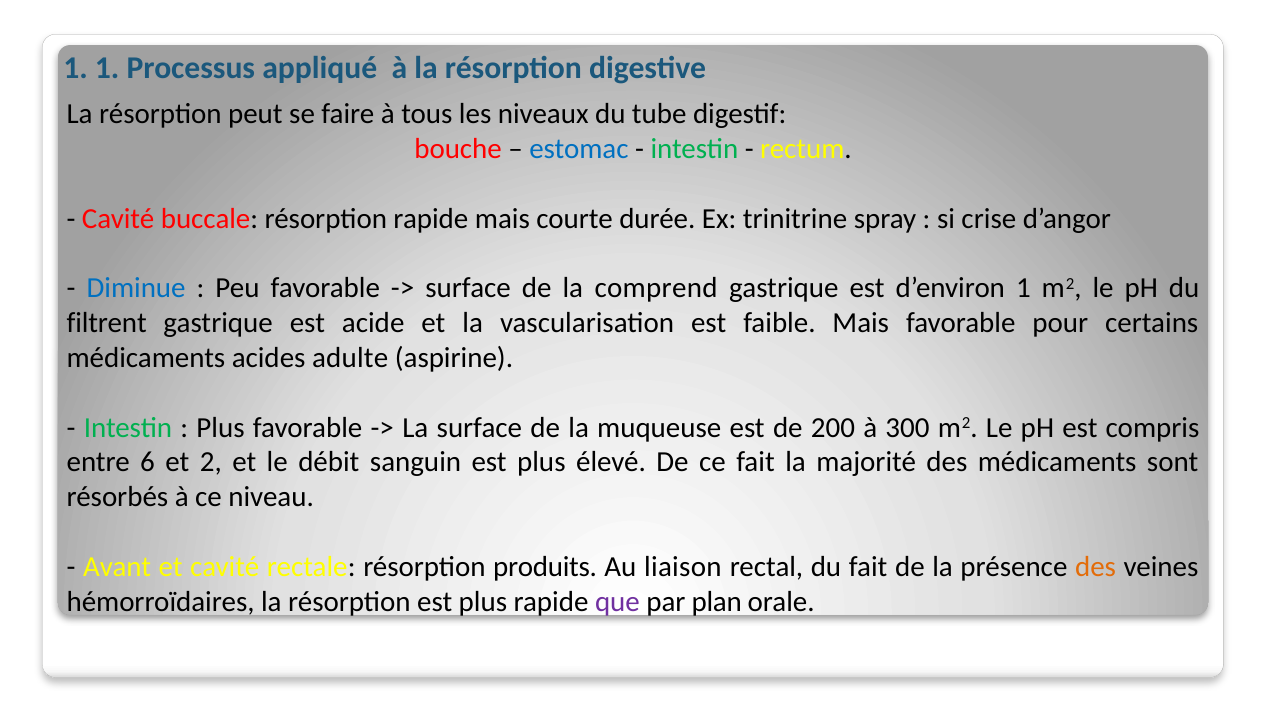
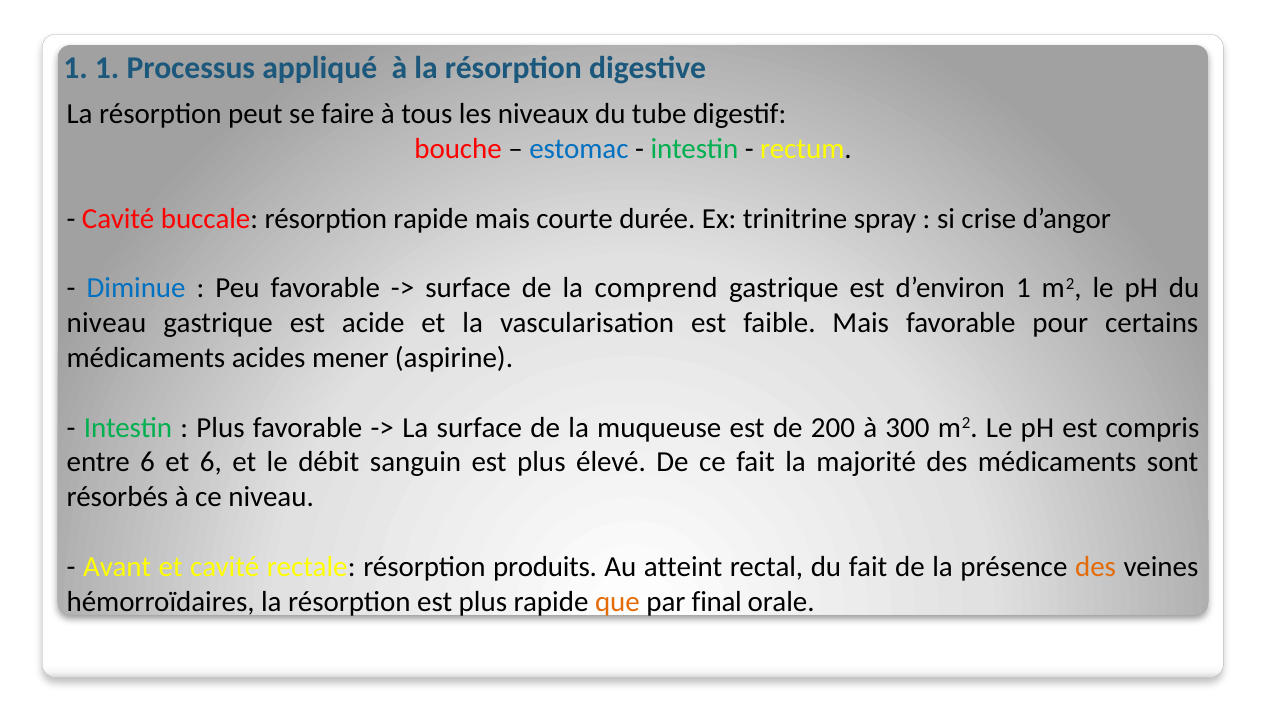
filtrent: filtrent -> niveau (106, 323)
adulte: adulte -> mener (350, 358)
et 2: 2 -> 6 (211, 462)
liaison: liaison -> atteint (683, 567)
que colour: purple -> orange (617, 602)
plan: plan -> final (717, 602)
